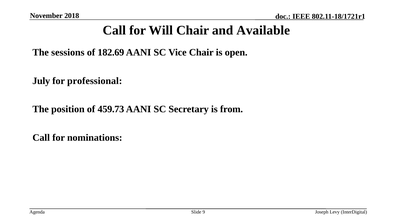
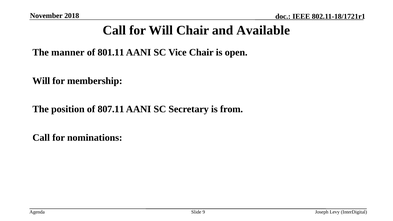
sessions: sessions -> manner (68, 52)
182.69: 182.69 -> 801.11 (111, 52)
July: July -> Will (41, 81)
professional: professional -> membership (95, 81)
459.73: 459.73 -> 807.11 (111, 109)
